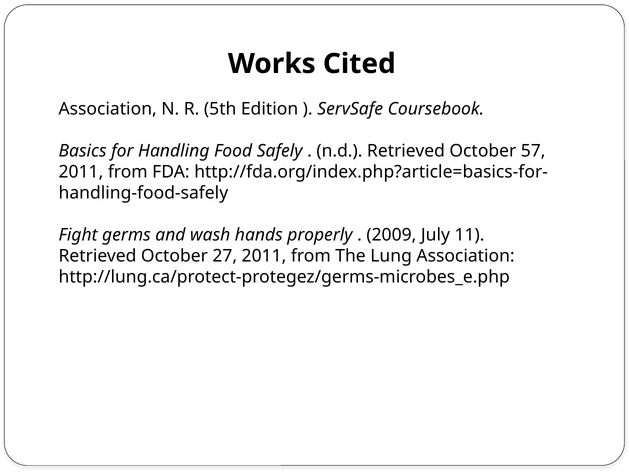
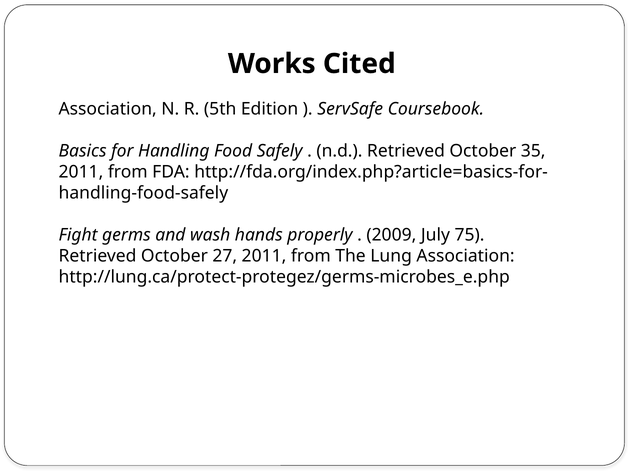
57: 57 -> 35 (533, 151)
11: 11 -> 75 (470, 235)
